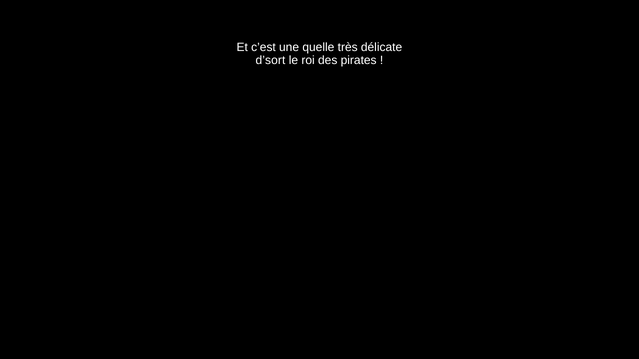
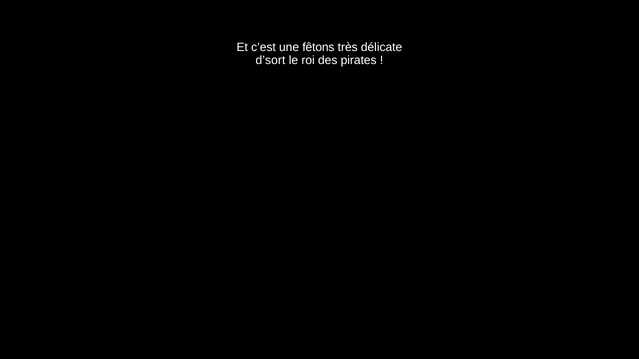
quelle: quelle -> fêtons (318, 47)
